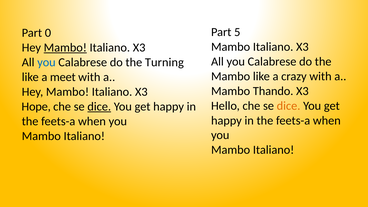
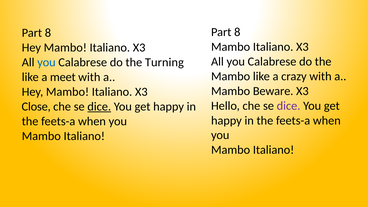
5: 5 -> 8 (237, 32)
0: 0 -> 8 (48, 33)
Mambo underline: present -> none (65, 48)
Thando: Thando -> Beware (273, 91)
dice colour: orange -> purple (289, 106)
Hope: Hope -> Close (36, 107)
